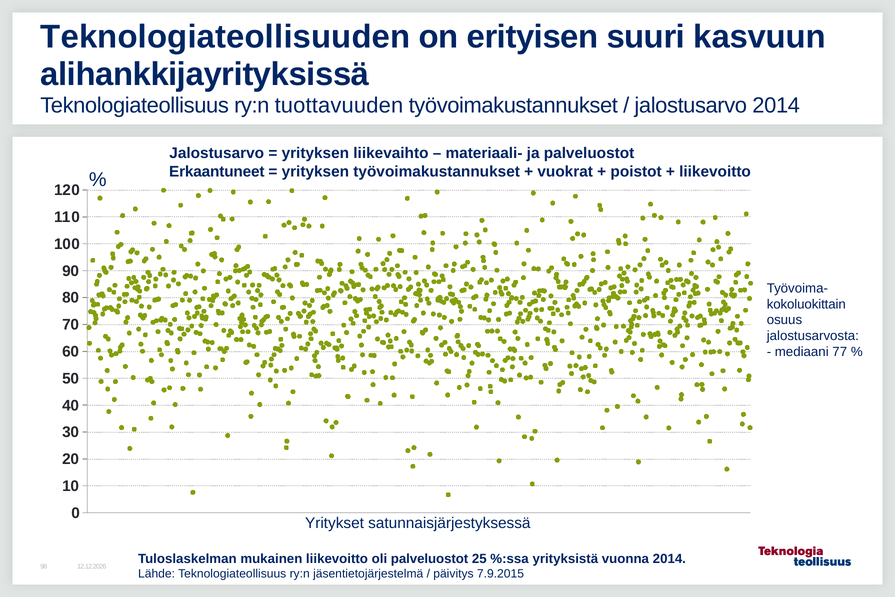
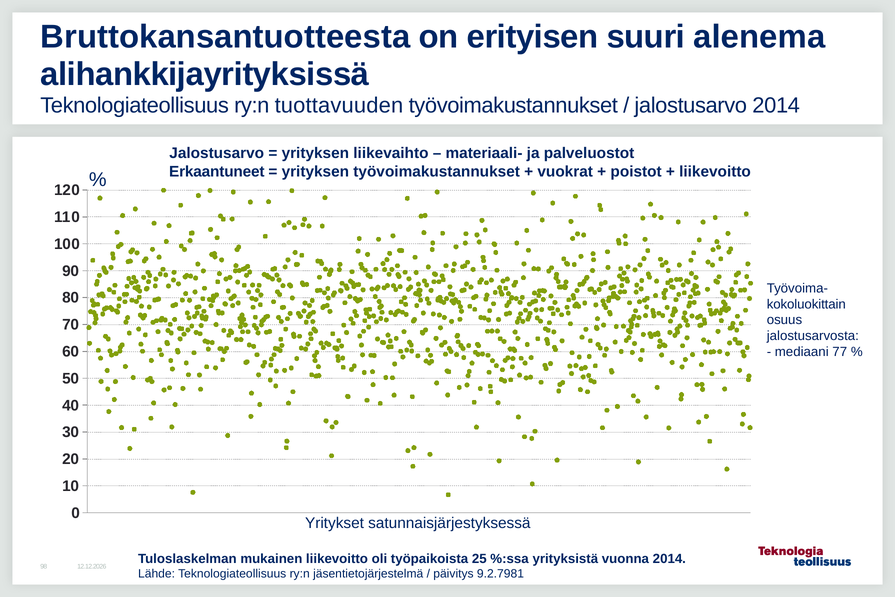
Teknologiateollisuuden: Teknologiateollisuuden -> Bruttokansantuotteesta (225, 37)
kasvuun: kasvuun -> alenema (759, 37)
oli palveluostot: palveluostot -> työpaikoista (430, 558)
7.9.2015: 7.9.2015 -> 9.2.7981 (500, 573)
